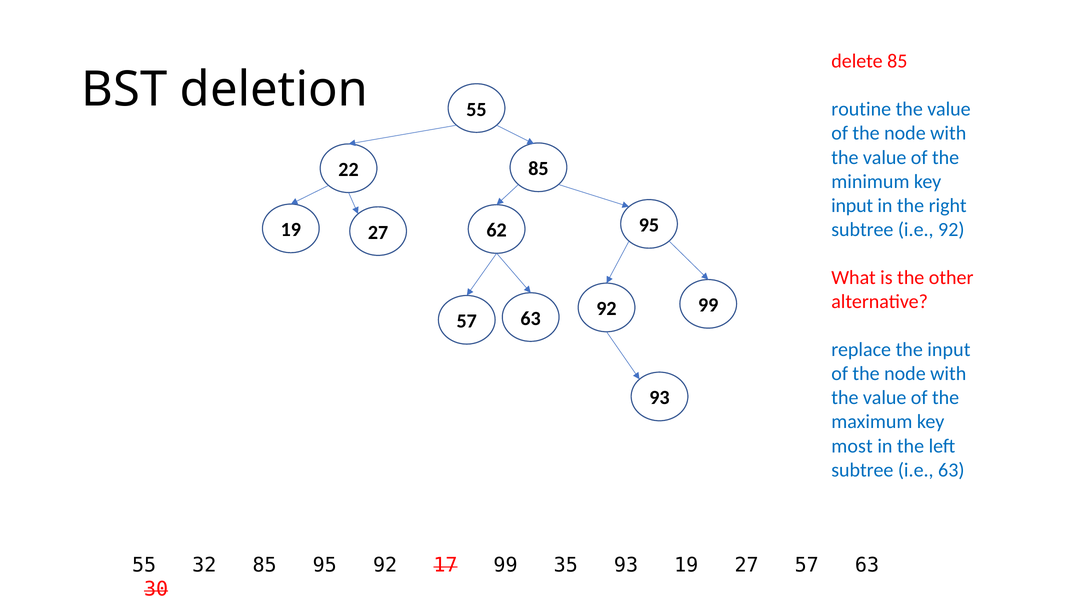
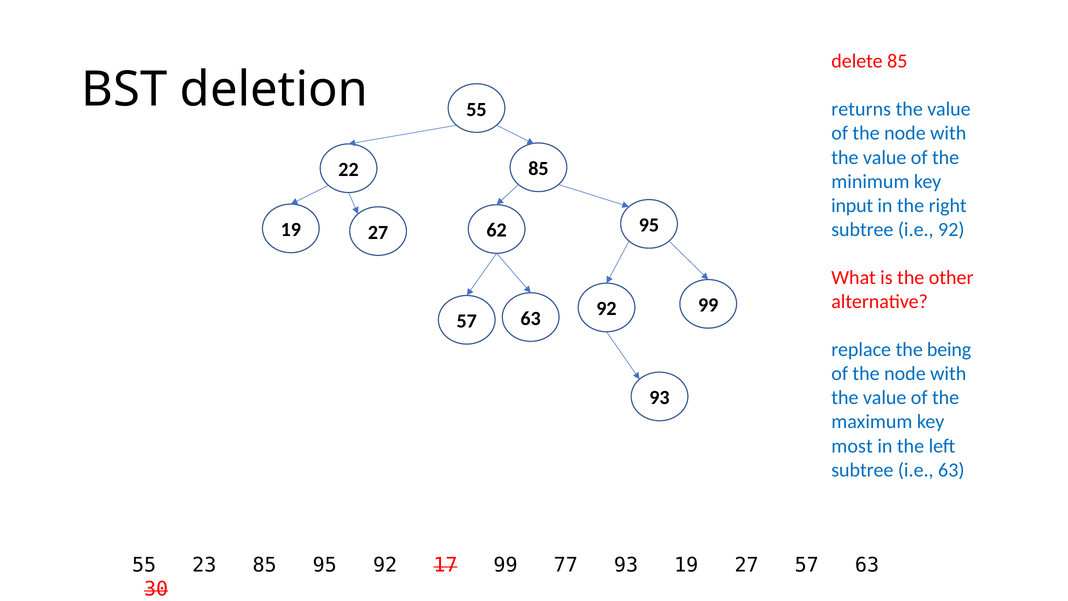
routine: routine -> returns (861, 109)
the input: input -> being (949, 350)
32: 32 -> 23 (204, 565)
35: 35 -> 77 (566, 565)
